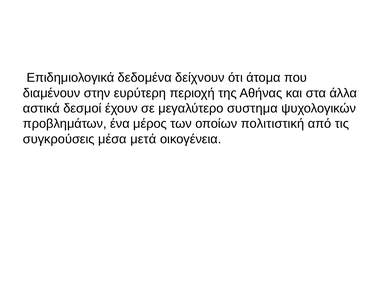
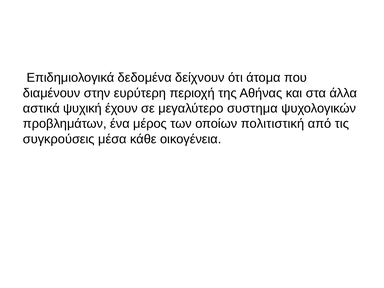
δεσμοί: δεσμοί -> ψυχική (83, 108)
μετά: μετά -> κάθε (143, 139)
